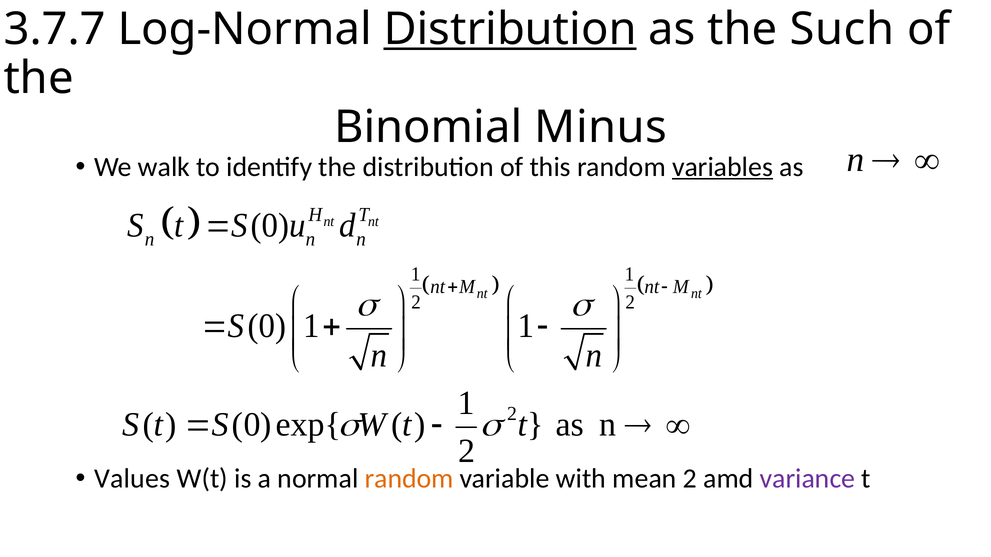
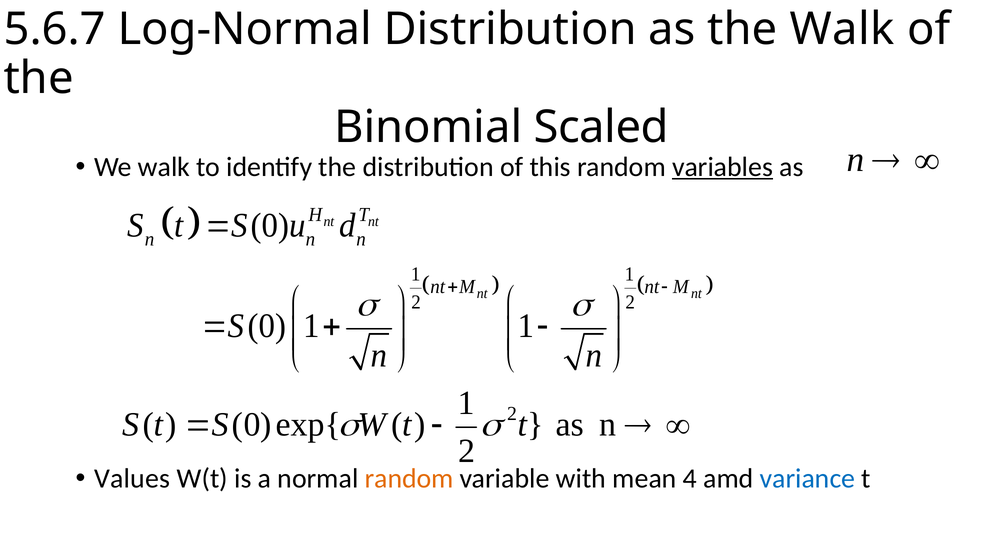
3.7.7: 3.7.7 -> 5.6.7 (55, 29)
Distribution underline: present -> none (510, 29)
the Such: Such -> Walk (842, 29)
Minus: Minus -> Scaled (601, 127)
mean 2: 2 -> 4 (690, 479)
variance colour: purple -> blue (807, 479)
